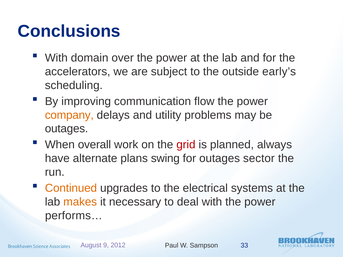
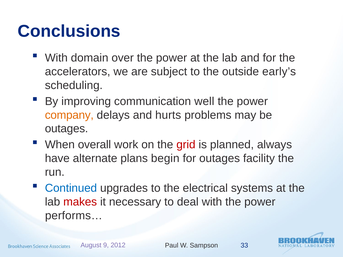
flow: flow -> well (204, 101)
utility: utility -> hurts (168, 115)
swing: swing -> begin (165, 159)
sector: sector -> facility (259, 159)
Continued colour: orange -> blue (71, 188)
makes colour: orange -> red (80, 202)
